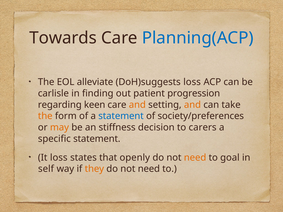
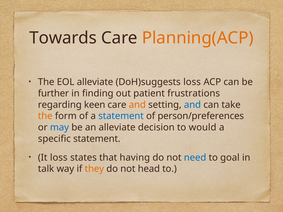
Planning(ACP colour: blue -> orange (198, 38)
carlisle: carlisle -> further (53, 93)
progression: progression -> frustrations (194, 93)
and colour: orange -> blue (192, 105)
society/preferences: society/preferences -> person/preferences (201, 116)
may colour: orange -> blue (59, 128)
an stiffness: stiffness -> alleviate (117, 128)
carers: carers -> would (203, 128)
openly: openly -> having (135, 158)
need colour: orange -> blue (195, 158)
self: self -> talk (46, 169)
need: need -> head (149, 169)
